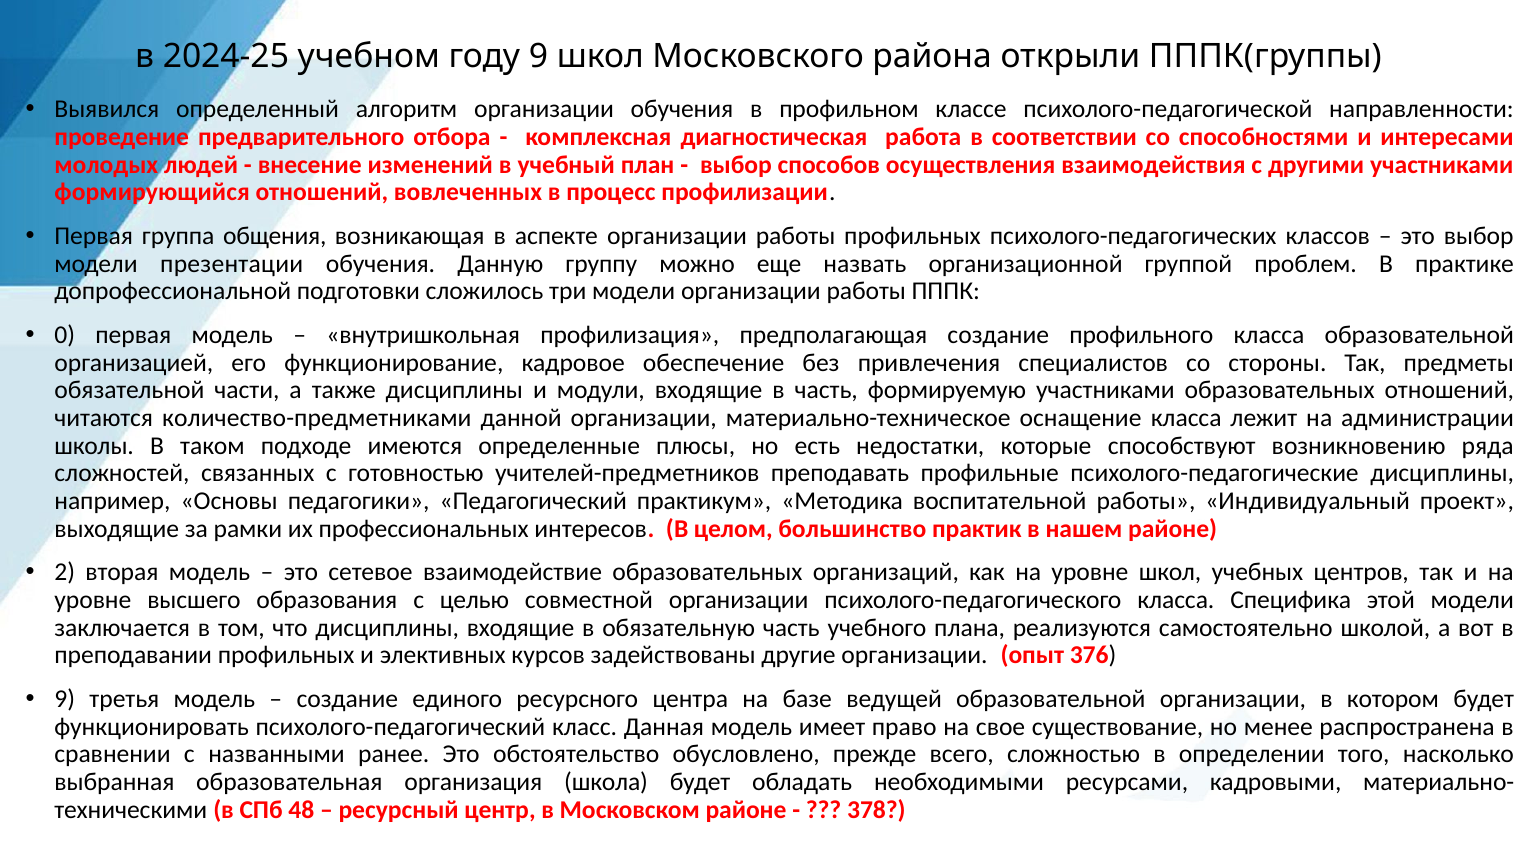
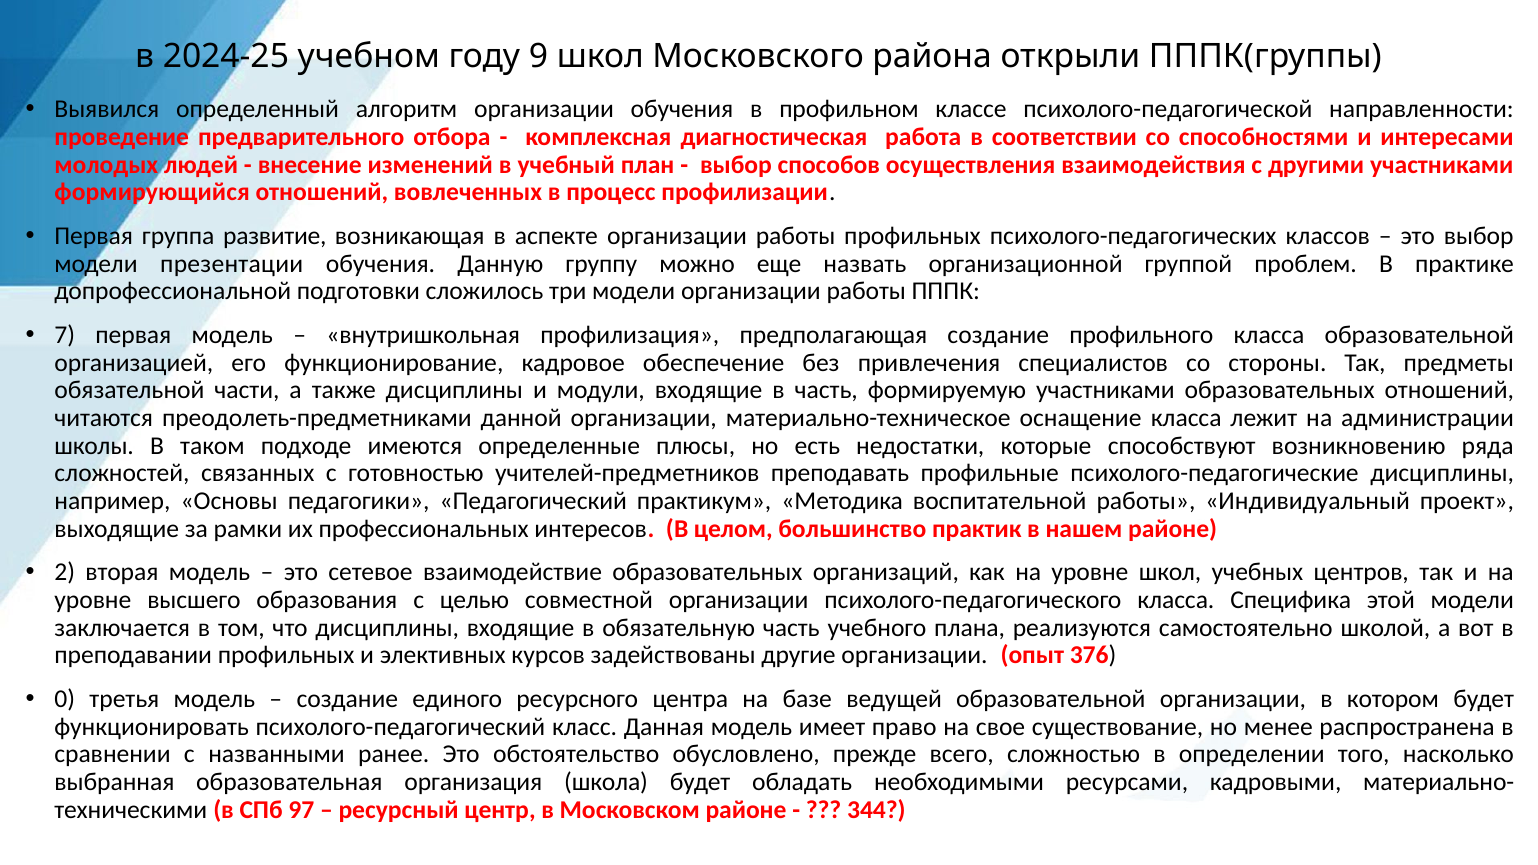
общения: общения -> развитие (275, 236)
0: 0 -> 7 (65, 335)
количество-предметниками: количество-предметниками -> преодолеть-предметниками (317, 418)
9: 9 -> 0 (65, 699)
48: 48 -> 97 (301, 810)
378: 378 -> 344 (876, 810)
